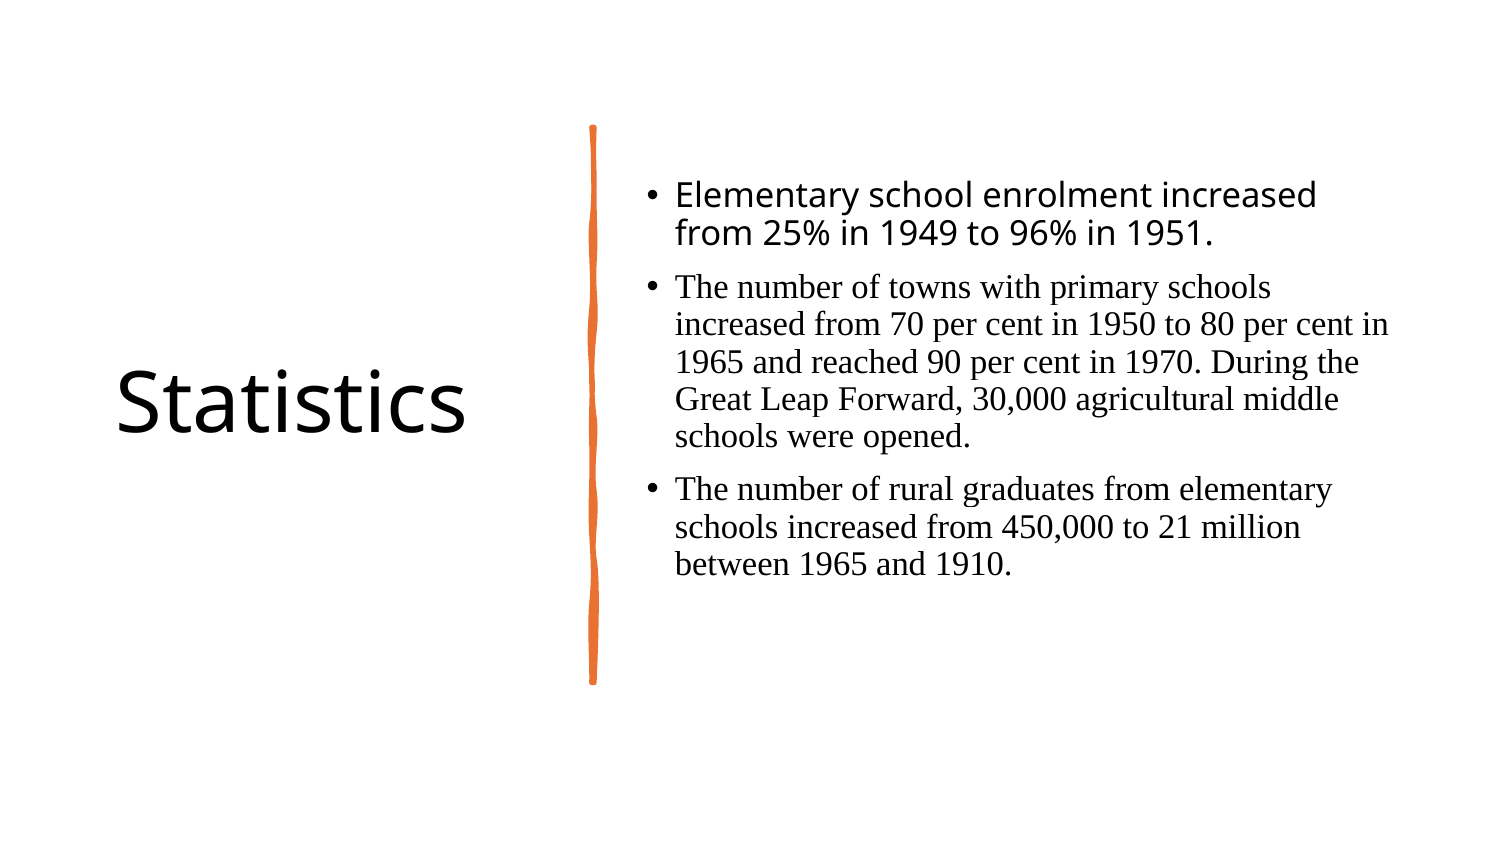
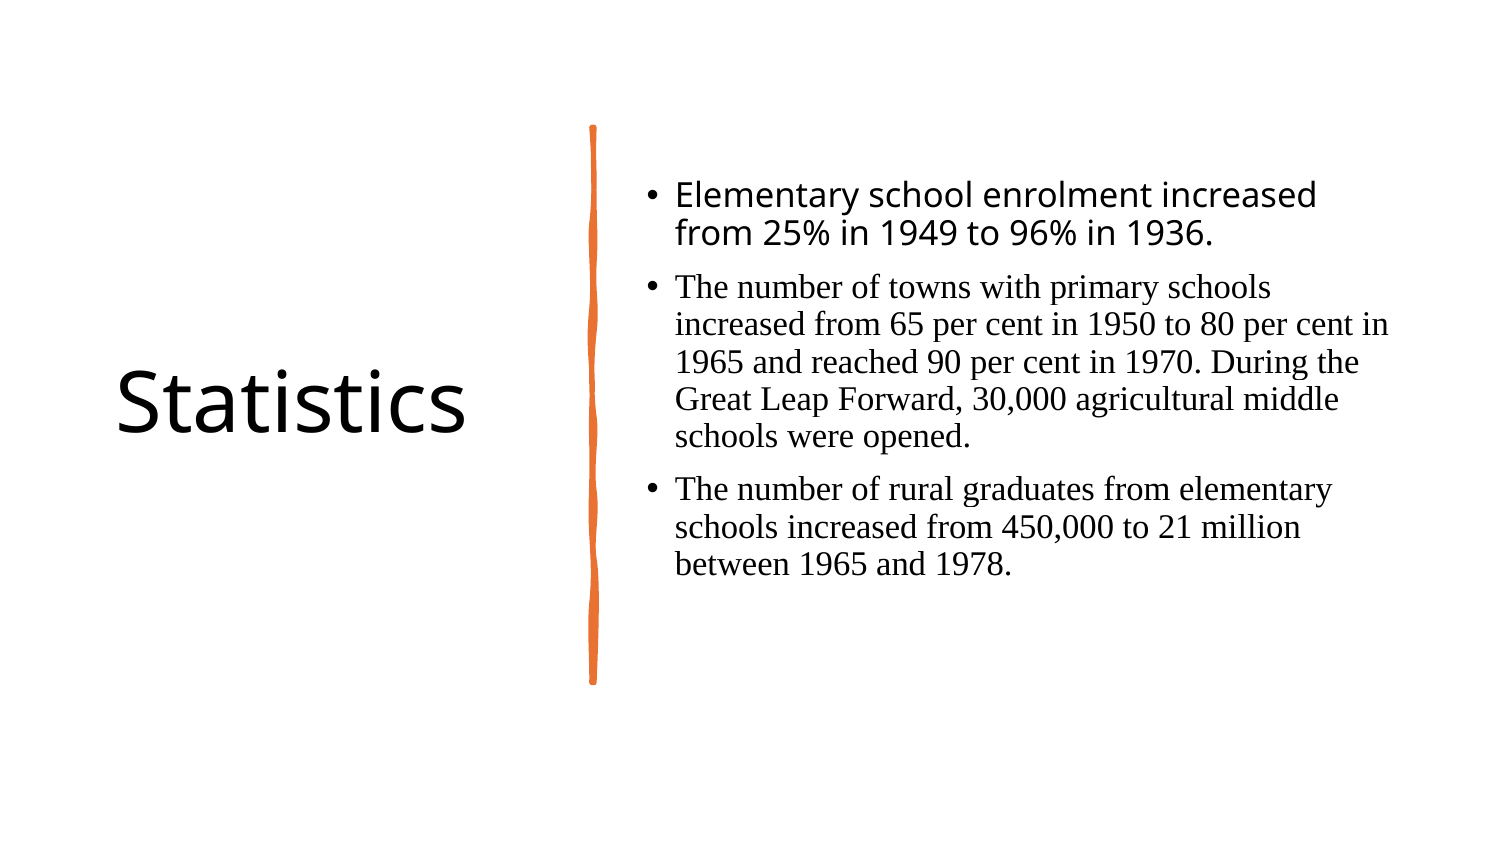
1951: 1951 -> 1936 (1170, 234)
70: 70 -> 65 (907, 324)
1910: 1910 -> 1978 (974, 564)
